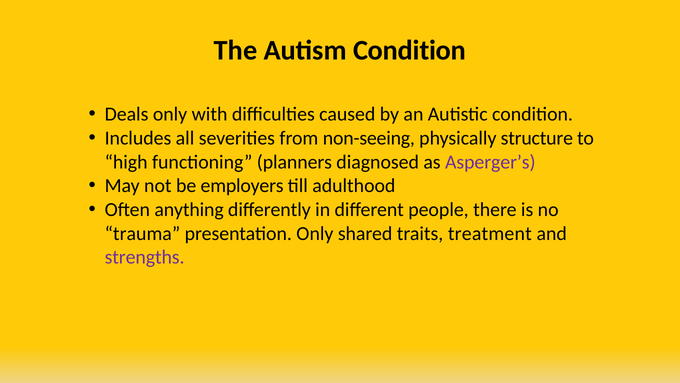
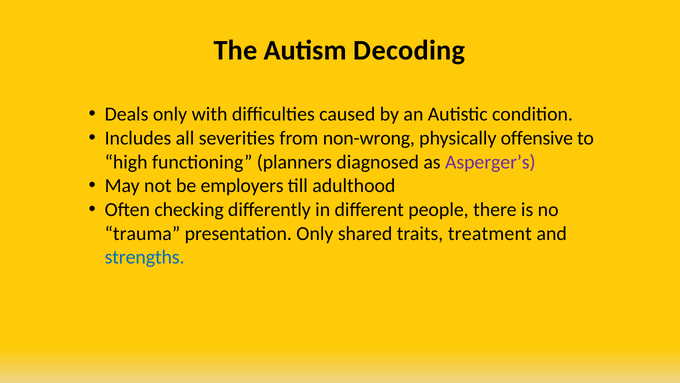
Autism Condition: Condition -> Decoding (409, 50)
non-seeing: non-seeing -> non-wrong (369, 138)
structure: structure -> offensive (537, 138)
anything: anything -> checking (189, 209)
strengths colour: purple -> blue (145, 257)
